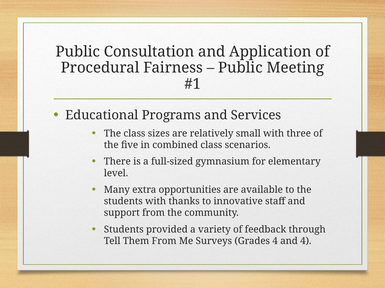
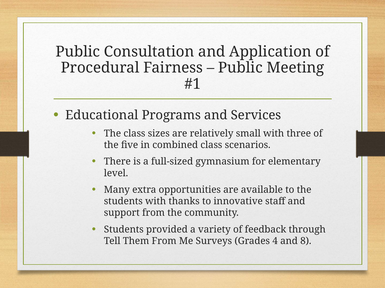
and 4: 4 -> 8 (306, 242)
